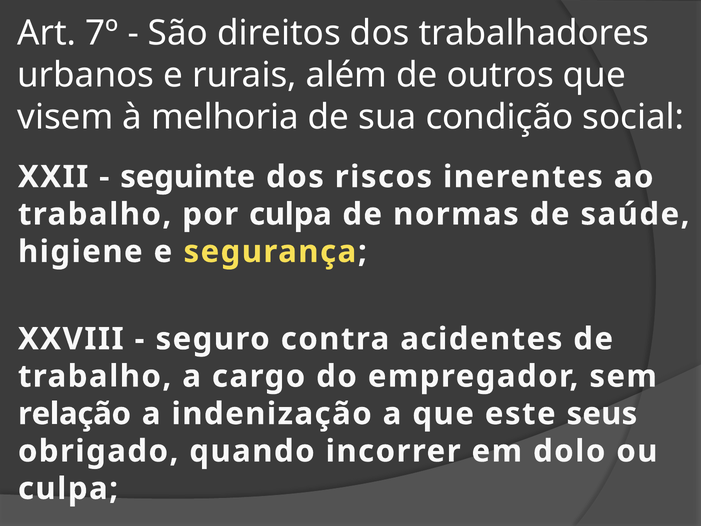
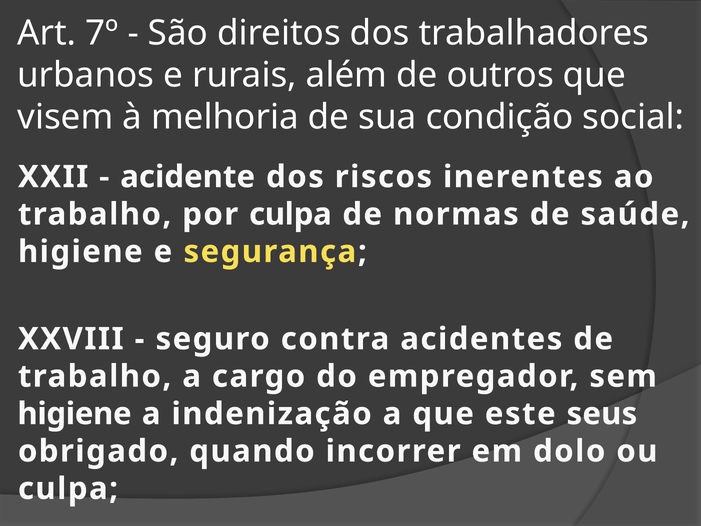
seguinte: seguinte -> acidente (188, 177)
relação: relação -> higiene (75, 414)
